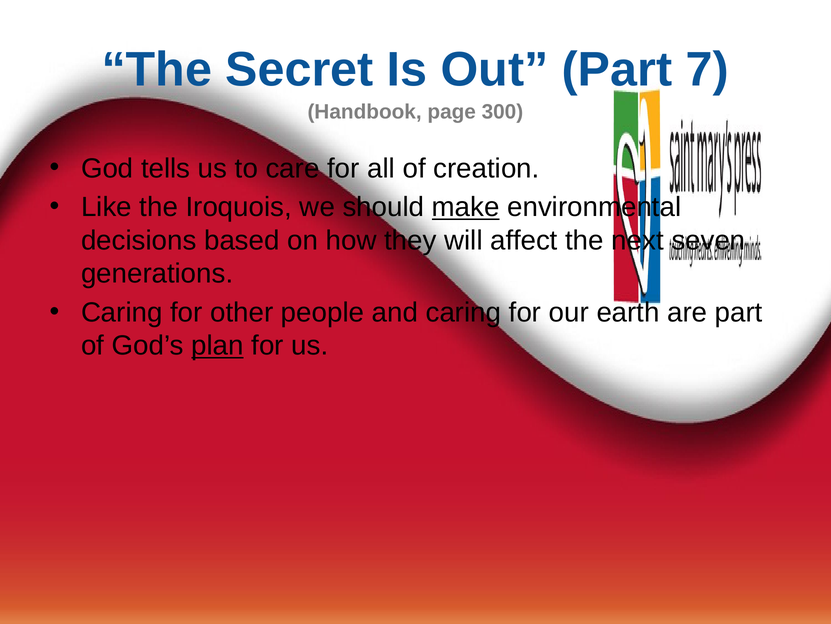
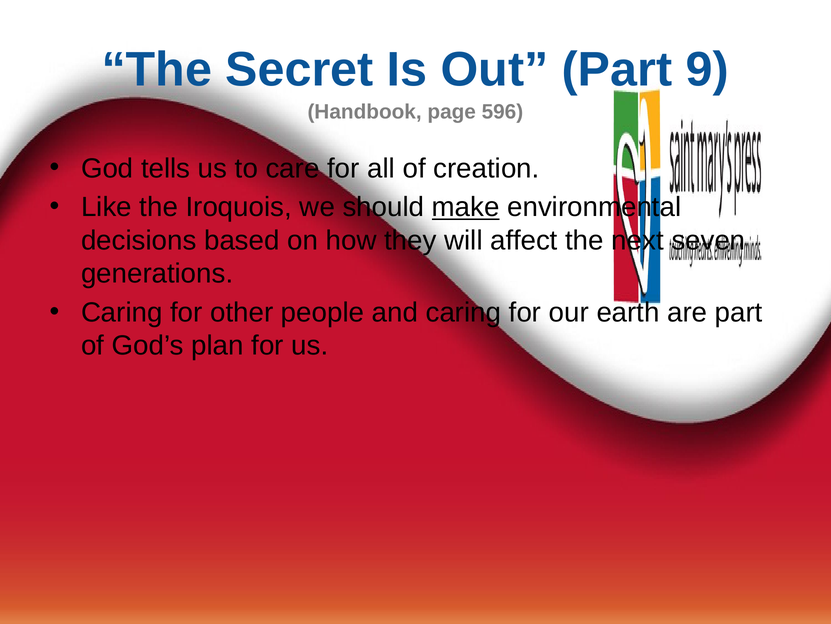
7: 7 -> 9 (707, 69)
300: 300 -> 596 (502, 112)
plan underline: present -> none (217, 345)
